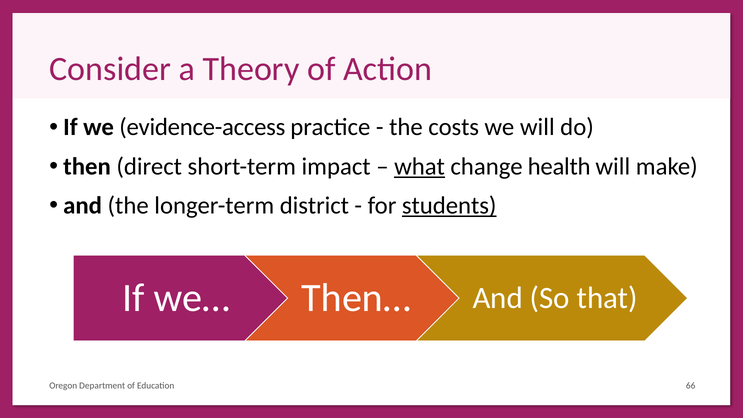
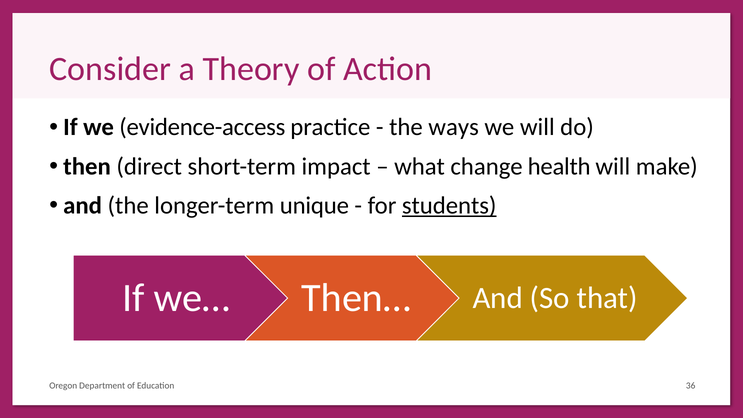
costs: costs -> ways (454, 127)
what underline: present -> none (420, 166)
district: district -> unique (314, 206)
66: 66 -> 36 (691, 386)
